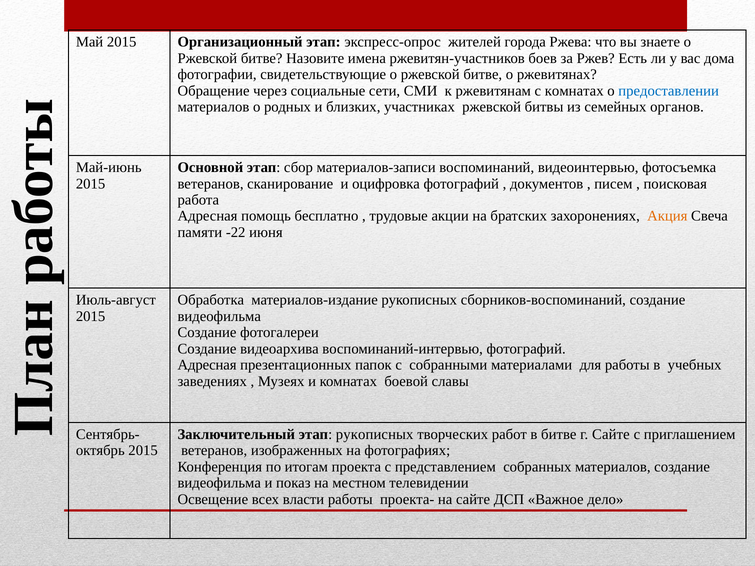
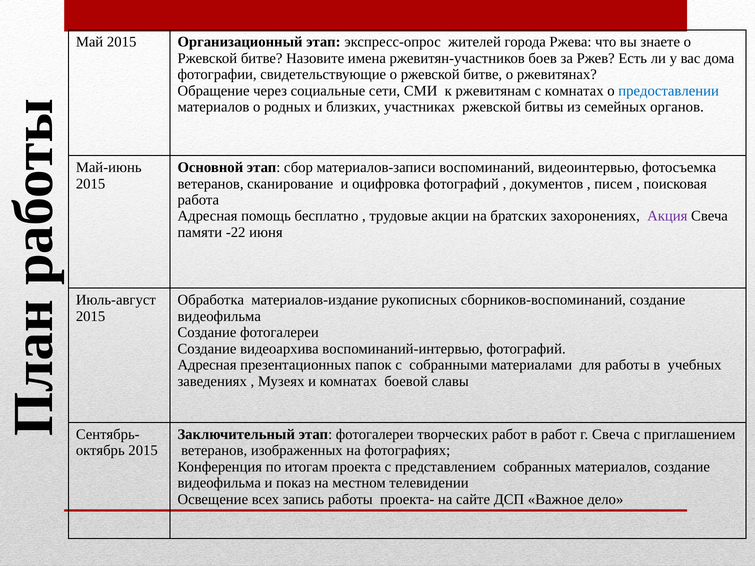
Акция colour: orange -> purple (667, 216)
этап рукописных: рукописных -> фотогалереи (375, 435)
в битве: битве -> работ (559, 435)
г Сайте: Сайте -> Свеча (611, 435)
власти: власти -> запись (303, 499)
